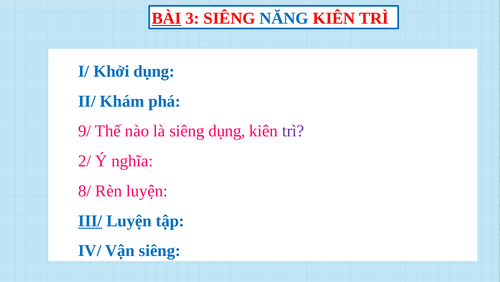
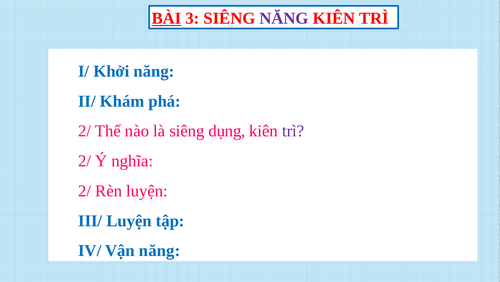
NĂNG colour: blue -> purple (284, 18)
Khởi dụng: dụng -> năng (154, 71)
9/: 9/ -> 2/ (85, 131)
8/: 8/ -> 2/ (85, 191)
III/ underline: present -> none (90, 221)
Vận siêng: siêng -> năng (160, 251)
